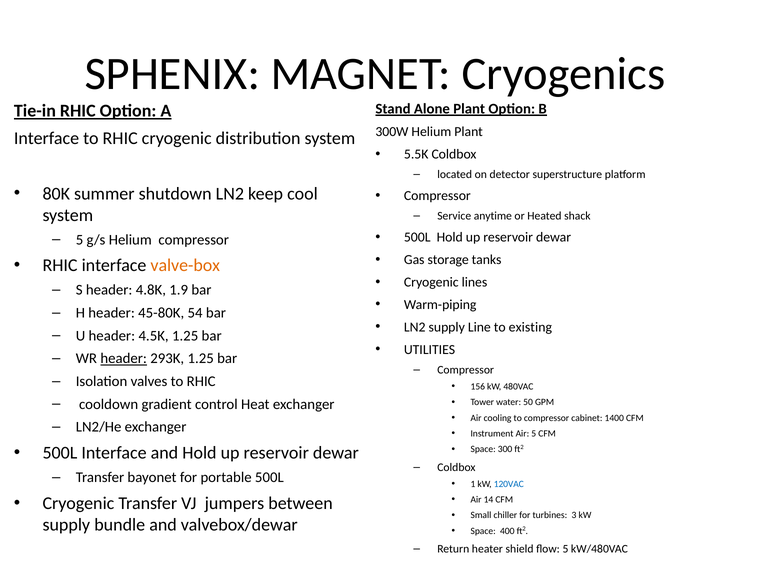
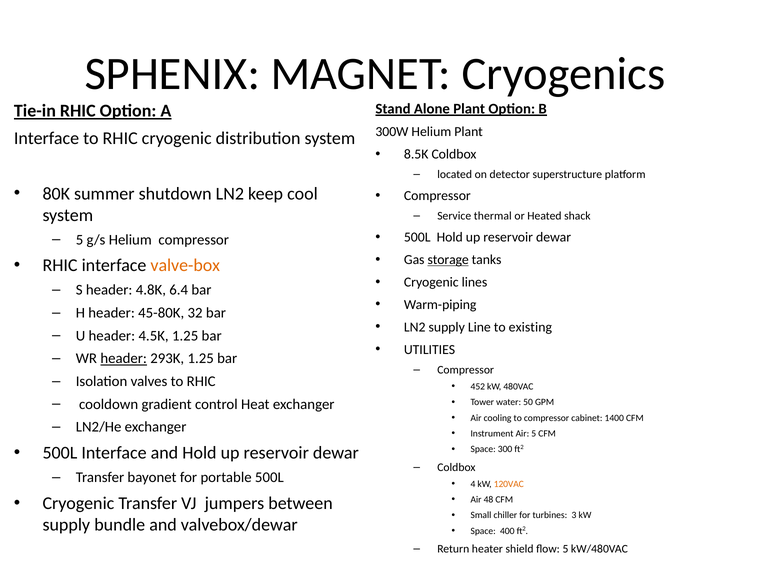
5.5K: 5.5K -> 8.5K (416, 154)
anytime: anytime -> thermal (493, 216)
storage underline: none -> present (448, 260)
1.9: 1.9 -> 6.4 (179, 290)
54: 54 -> 32 (195, 313)
156: 156 -> 452 (478, 386)
1: 1 -> 4 (473, 484)
120VAC colour: blue -> orange (509, 484)
14: 14 -> 48 (488, 499)
